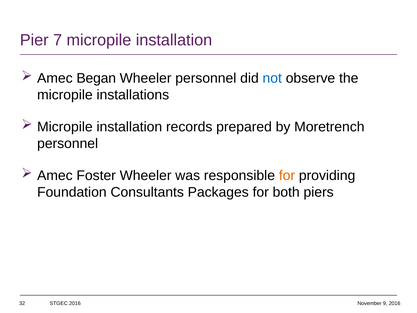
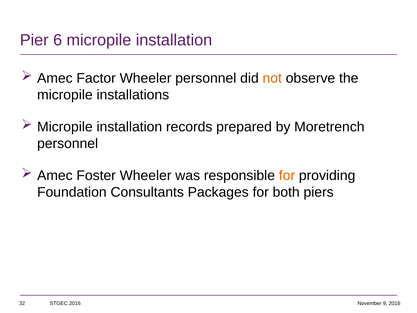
7: 7 -> 6 (58, 40)
Began: Began -> Factor (96, 78)
not colour: blue -> orange (272, 78)
